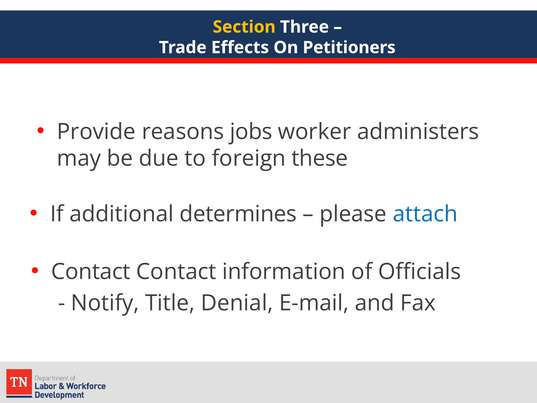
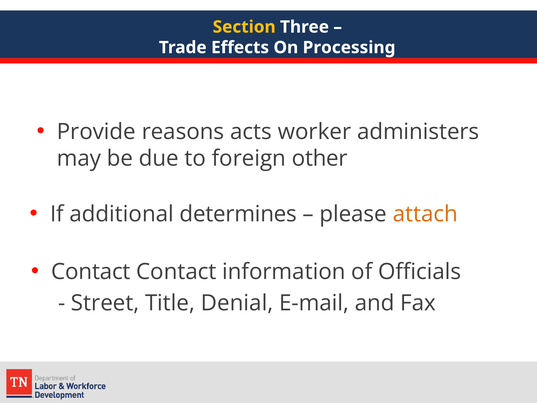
Petitioners: Petitioners -> Processing (349, 47)
jobs: jobs -> acts (251, 132)
these: these -> other (320, 158)
attach colour: blue -> orange (425, 214)
Notify: Notify -> Street (105, 303)
